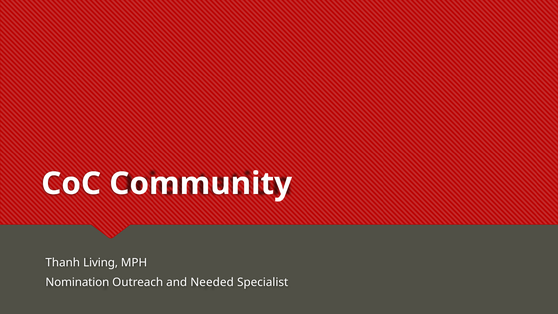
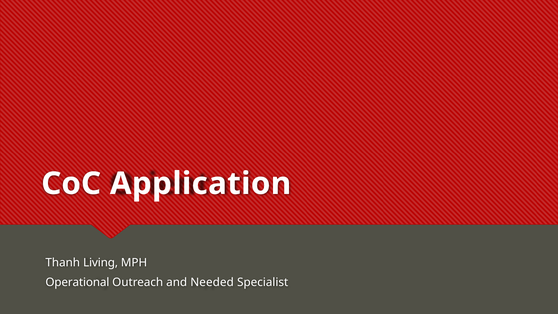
Community: Community -> Application (201, 184)
Nomination: Nomination -> Operational (77, 282)
